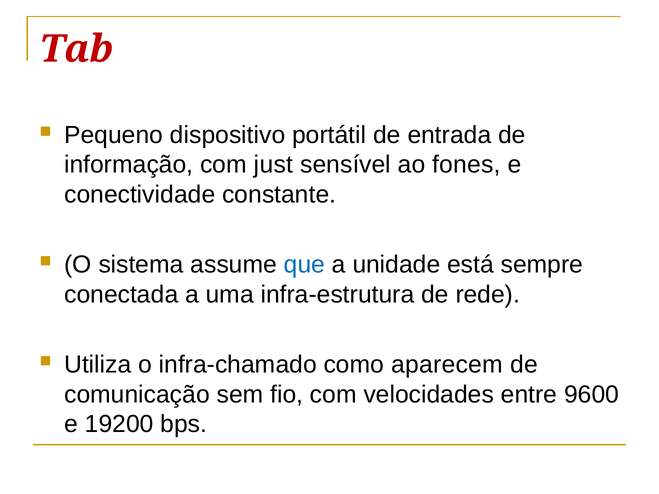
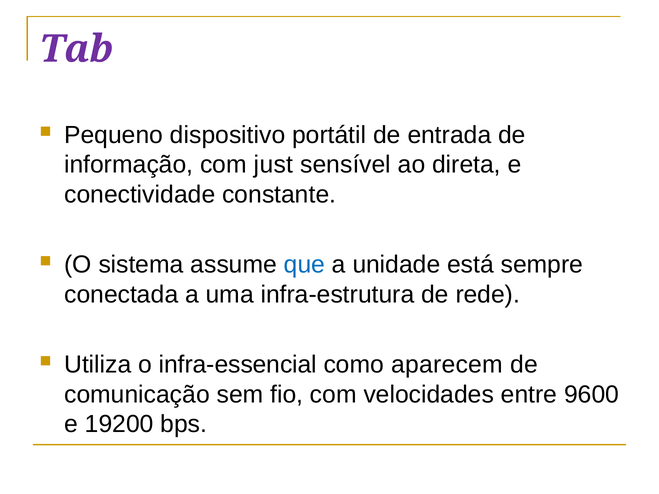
Tab colour: red -> purple (76, 49)
fones: fones -> direta (466, 165)
infra-chamado: infra-chamado -> infra-essencial (238, 365)
